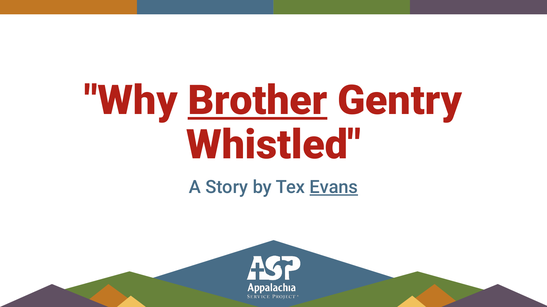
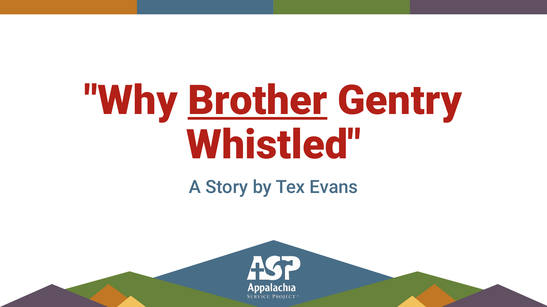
Evans underline: present -> none (334, 188)
